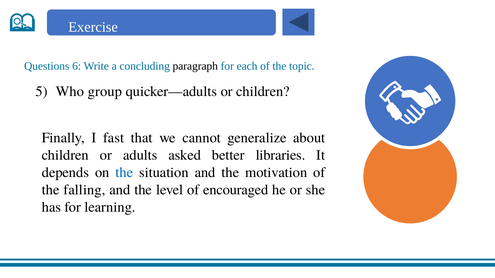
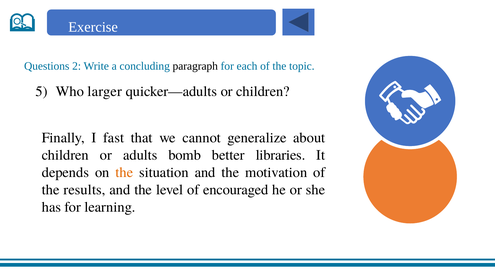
6: 6 -> 2 (77, 66)
group: group -> larger (105, 91)
asked: asked -> bomb (185, 155)
the colour: blue -> orange (124, 173)
falling: falling -> results (84, 190)
